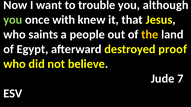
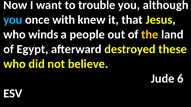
you colour: light green -> light blue (13, 20)
saints: saints -> winds (43, 35)
proof: proof -> these (173, 49)
7: 7 -> 6 (180, 79)
